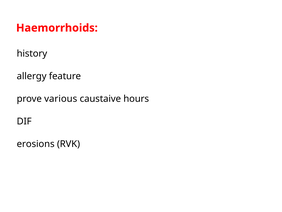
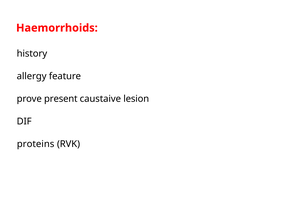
various: various -> present (61, 99)
hours: hours -> lesion (136, 99)
erosions: erosions -> proteins (36, 144)
